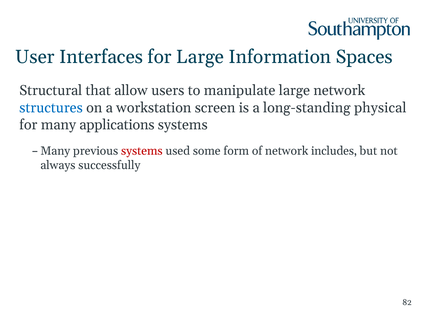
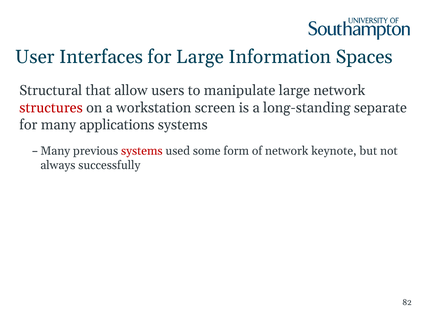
structures colour: blue -> red (51, 108)
physical: physical -> separate (380, 108)
includes: includes -> keynote (334, 151)
